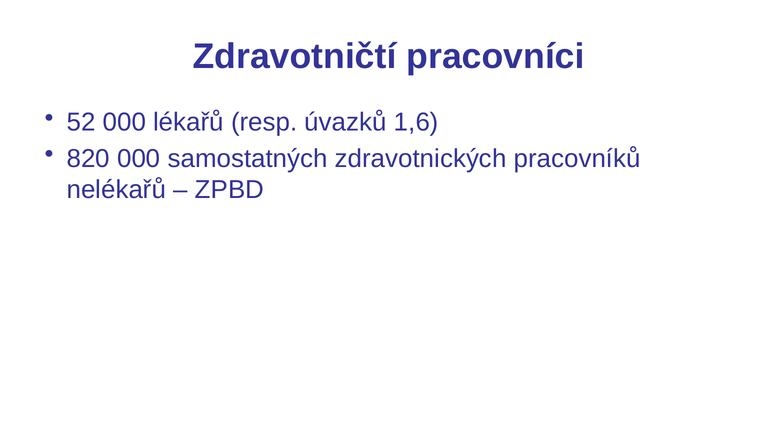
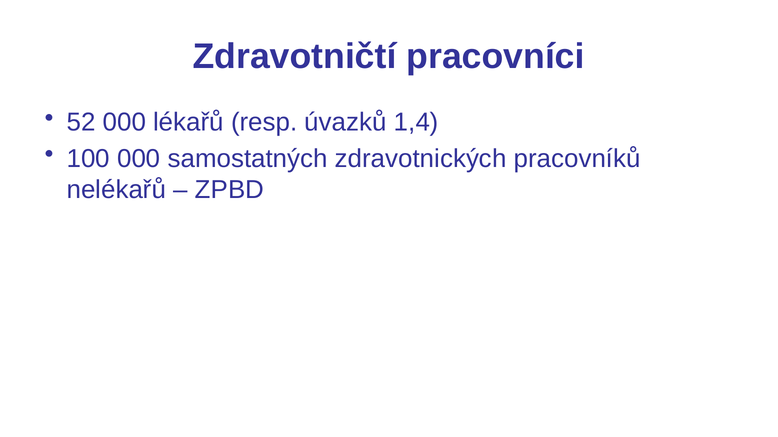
1,6: 1,6 -> 1,4 (416, 122)
820: 820 -> 100 (88, 159)
